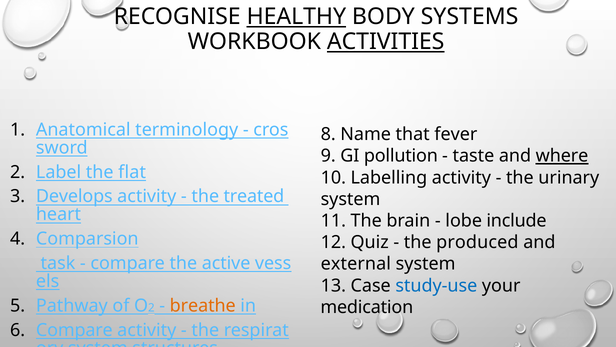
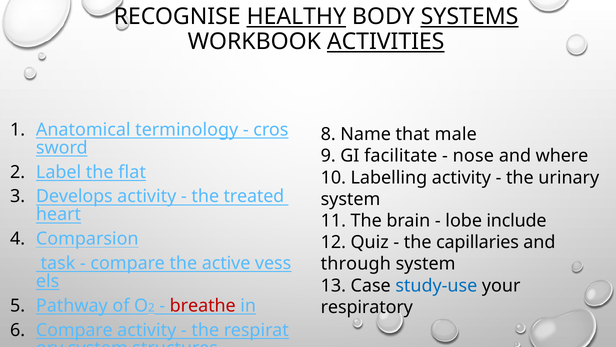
SYSTEMS underline: none -> present (470, 17)
fever: fever -> male (456, 134)
pollution: pollution -> facilitate (401, 156)
taste: taste -> nose (473, 156)
where underline: present -> none (562, 156)
produced: produced -> capillaries (478, 242)
external: external -> through (356, 264)
breathe colour: orange -> red (203, 305)
medication: medication -> respiratory (367, 307)
